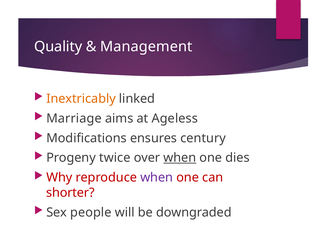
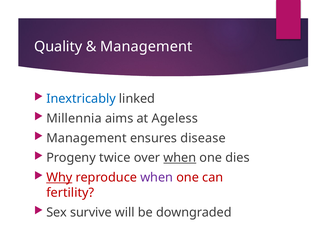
Inextricably colour: orange -> blue (81, 99)
Marriage: Marriage -> Millennia (74, 119)
Modifications: Modifications -> Management (86, 138)
century: century -> disease (203, 138)
Why underline: none -> present (59, 178)
shorter: shorter -> fertility (70, 193)
people: people -> survive (91, 213)
